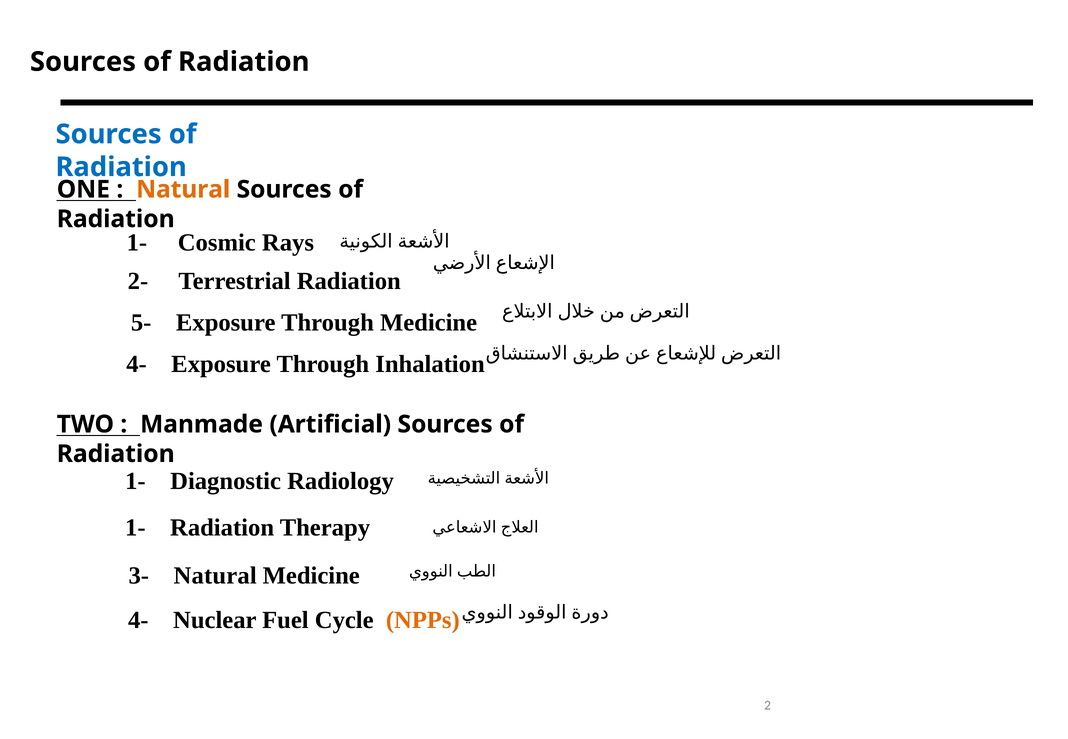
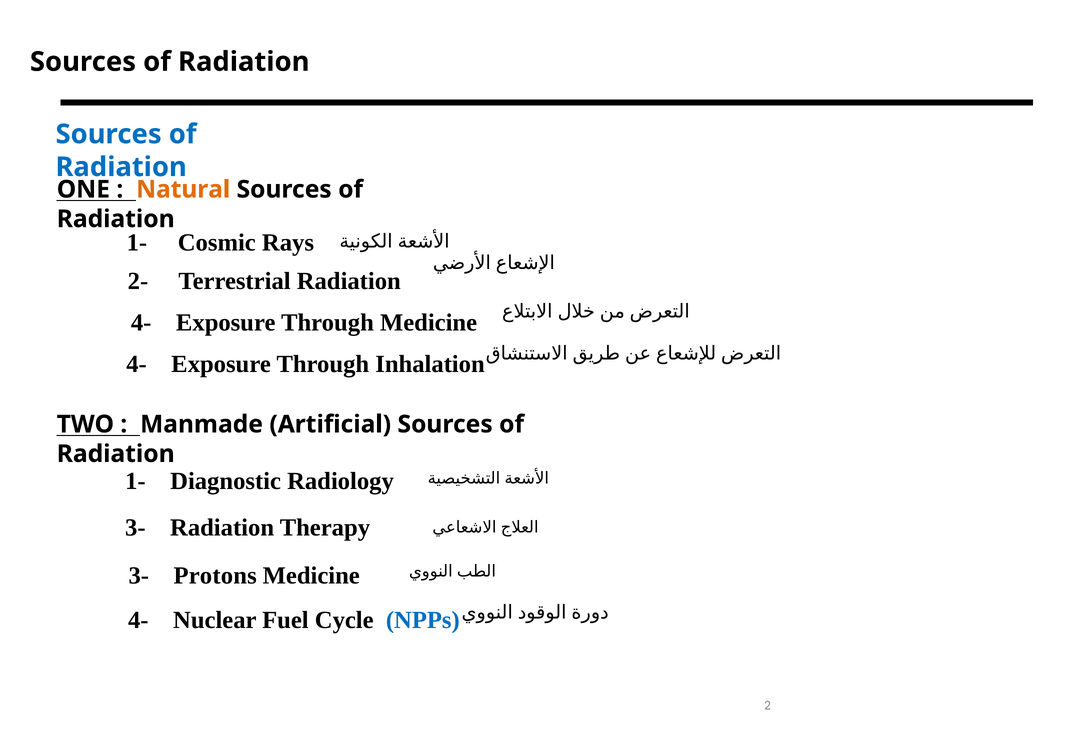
5-: 5- -> 4- (141, 323)
1-: 1- -> 3- (135, 528)
3- Natural: Natural -> Protons (215, 576)
NPPs colour: orange -> blue (423, 620)
